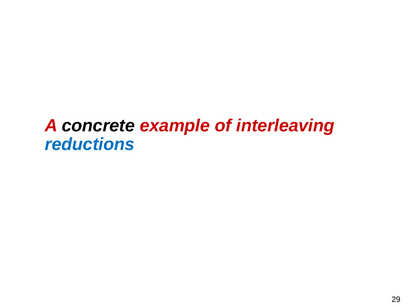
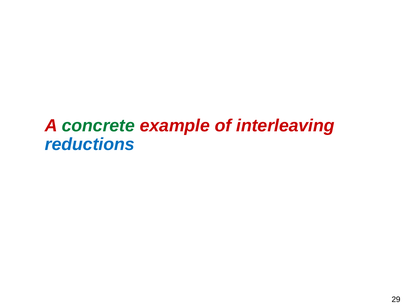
concrete colour: black -> green (98, 126)
